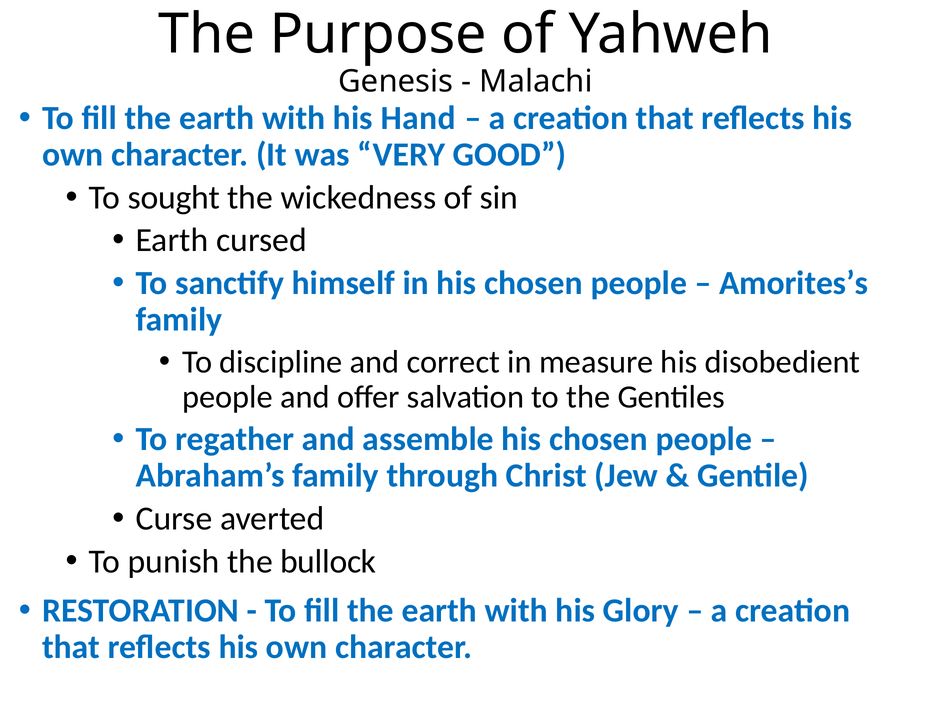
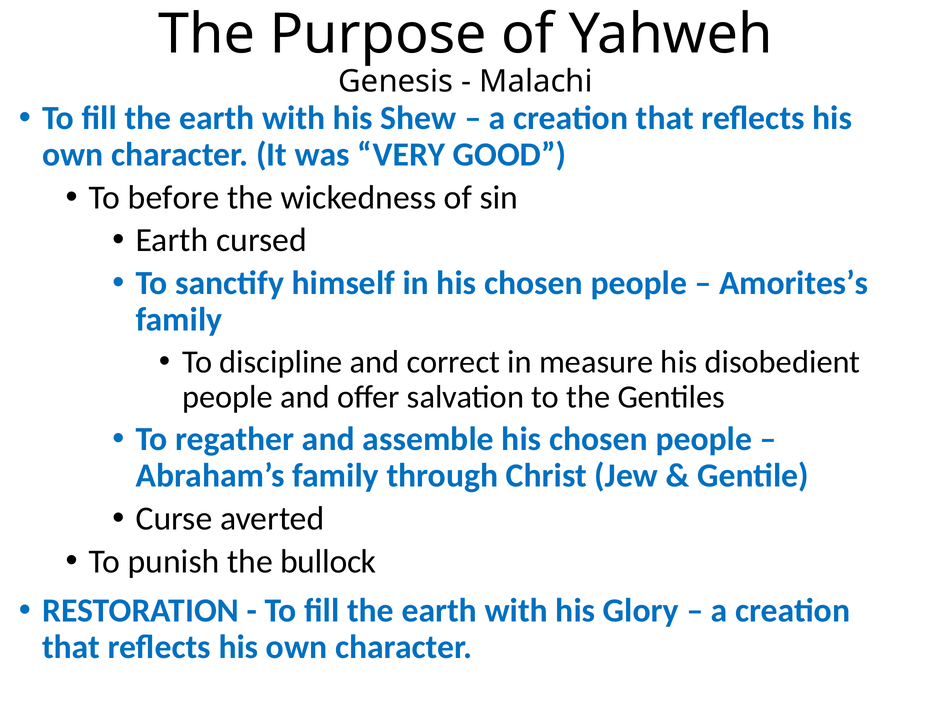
Hand: Hand -> Shew (418, 118)
sought: sought -> before (174, 197)
